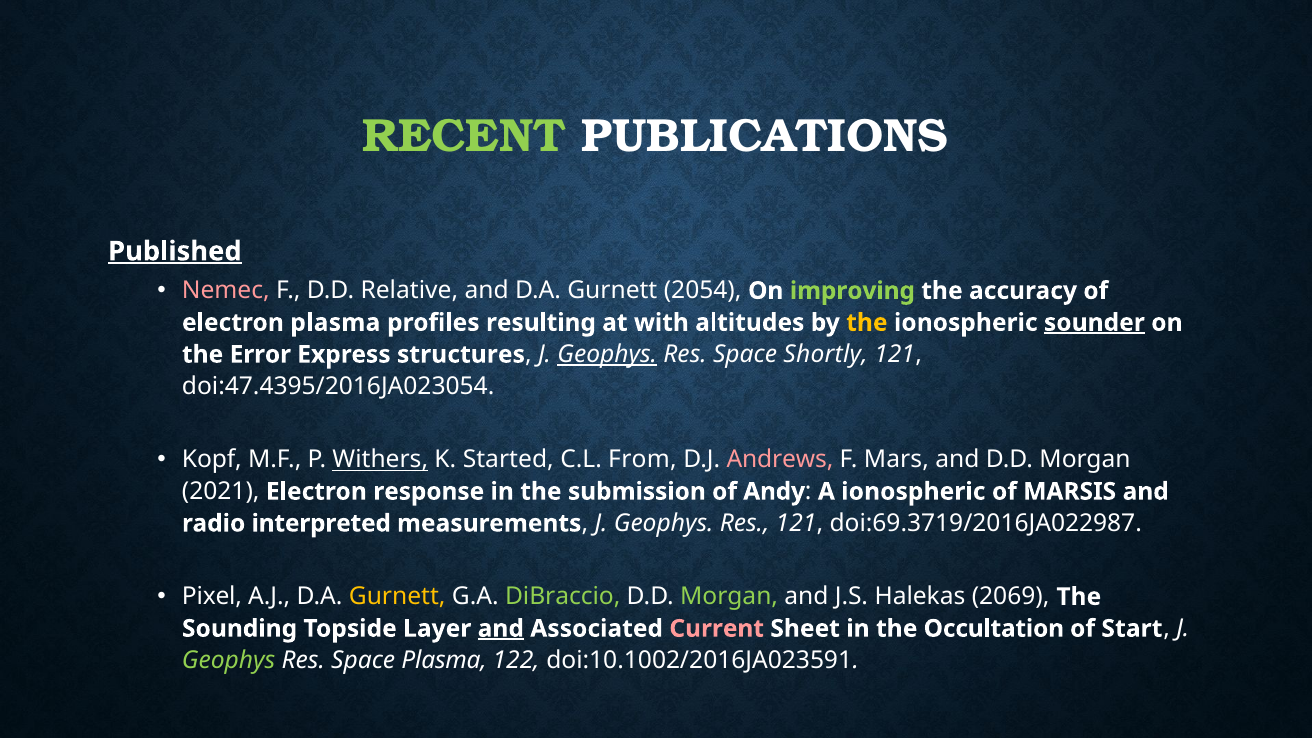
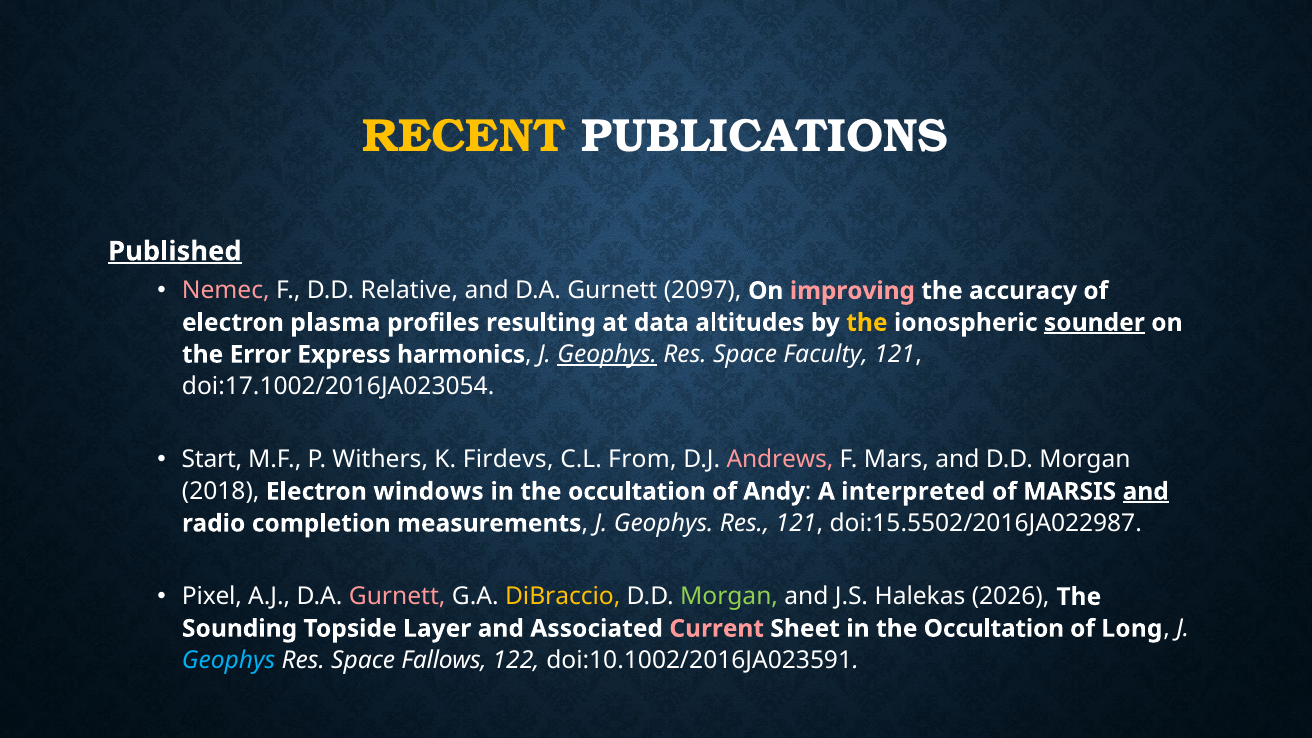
RECENT colour: light green -> yellow (464, 137)
2054: 2054 -> 2097 (703, 291)
improving colour: light green -> pink (852, 291)
with: with -> data (661, 323)
structures: structures -> harmonics (461, 354)
Shortly: Shortly -> Faculty (826, 354)
doi:47.4395/2016JA023054: doi:47.4395/2016JA023054 -> doi:17.1002/2016JA023054 (338, 386)
Kopf: Kopf -> Start (212, 460)
Withers underline: present -> none (380, 460)
Started: Started -> Firdevs (508, 460)
2021: 2021 -> 2018 (221, 492)
response: response -> windows (429, 492)
submission: submission -> occultation (637, 492)
A ionospheric: ionospheric -> interpreted (913, 492)
and underline: none -> present (1146, 492)
interpreted: interpreted -> completion (321, 523)
doi:69.3719/2016JA022987: doi:69.3719/2016JA022987 -> doi:15.5502/2016JA022987 (986, 523)
Gurnett colour: yellow -> pink (397, 597)
DiBraccio colour: light green -> yellow (563, 597)
2069: 2069 -> 2026 (1011, 597)
and underline: present -> none (501, 629)
Start: Start -> Long (1132, 629)
Geophys colour: light green -> light blue (229, 660)
Space Plasma: Plasma -> Fallows (444, 660)
